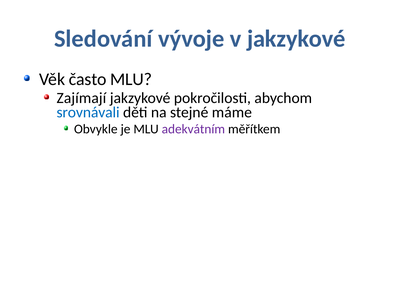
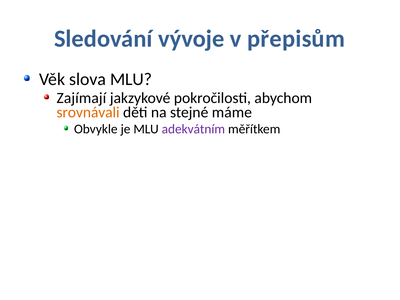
v jakzykové: jakzykové -> přepisům (296, 39)
často: často -> slova (88, 79)
srovnávali colour: blue -> orange (88, 112)
